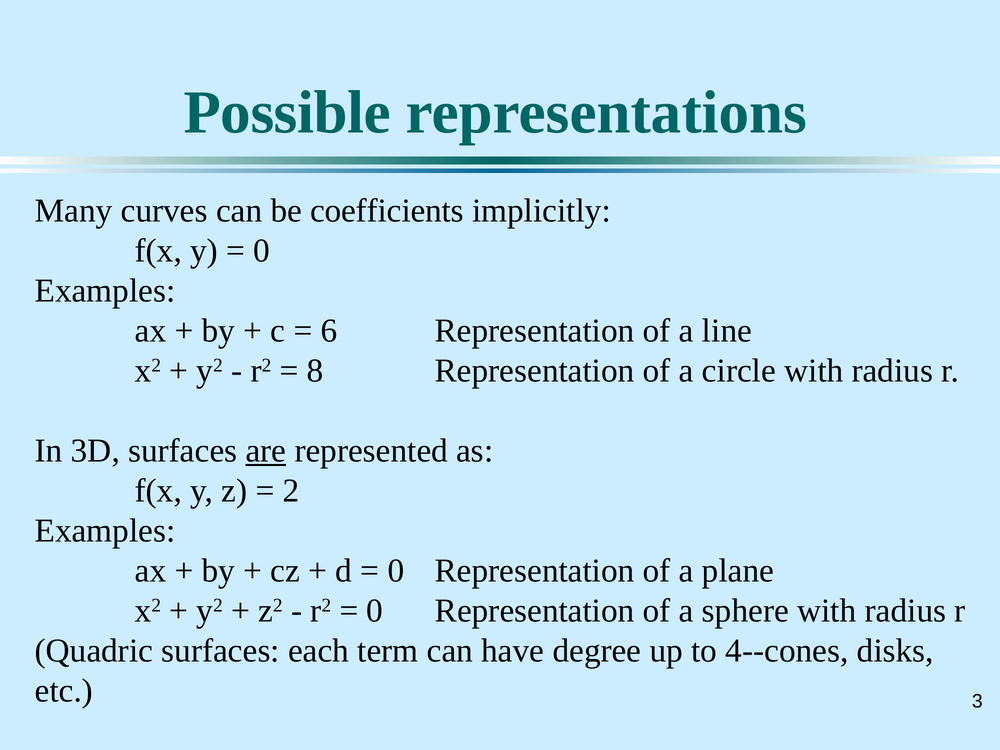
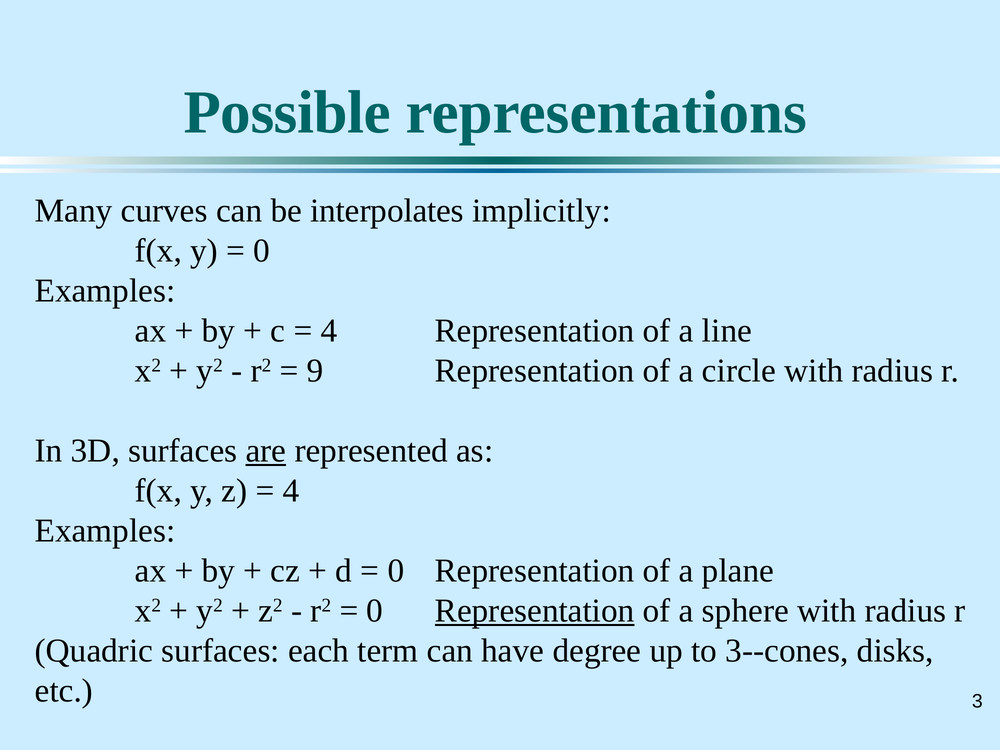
coefficients: coefficients -> interpolates (387, 211)
6: 6 -> 4 (329, 331)
8: 8 -> 9 (315, 371)
2: 2 -> 4 (291, 491)
Representation underline: none -> present (535, 611)
4--cones: 4--cones -> 3--cones (787, 651)
